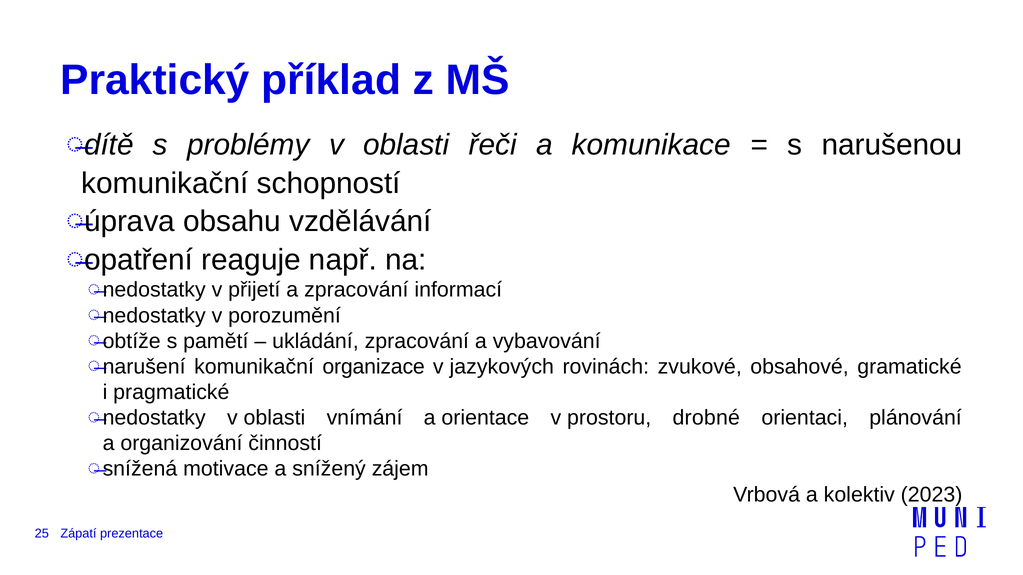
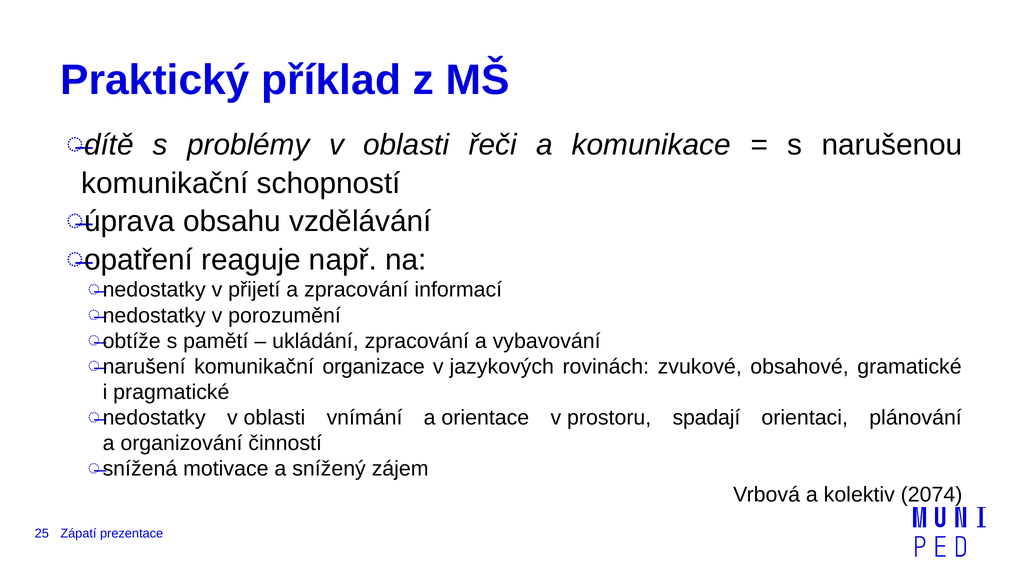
drobné: drobné -> spadají (706, 418)
2023: 2023 -> 2074 (932, 495)
